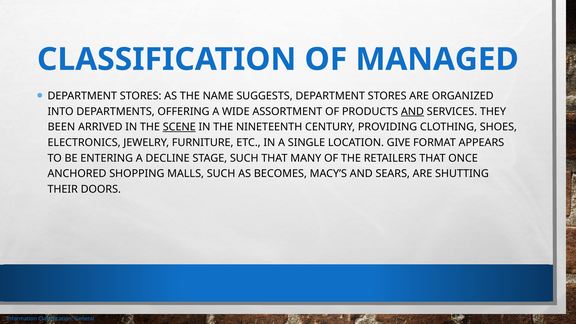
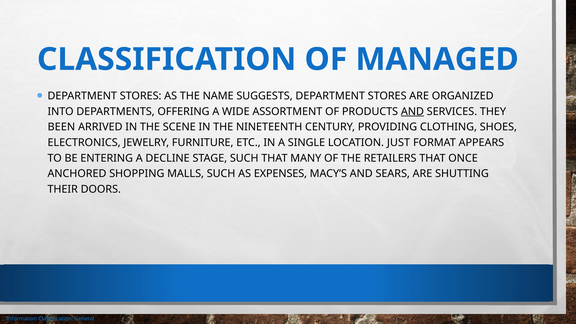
SCENE underline: present -> none (179, 127)
GIVE: GIVE -> JUST (398, 143)
BECOMES: BECOMES -> EXPENSES (280, 174)
